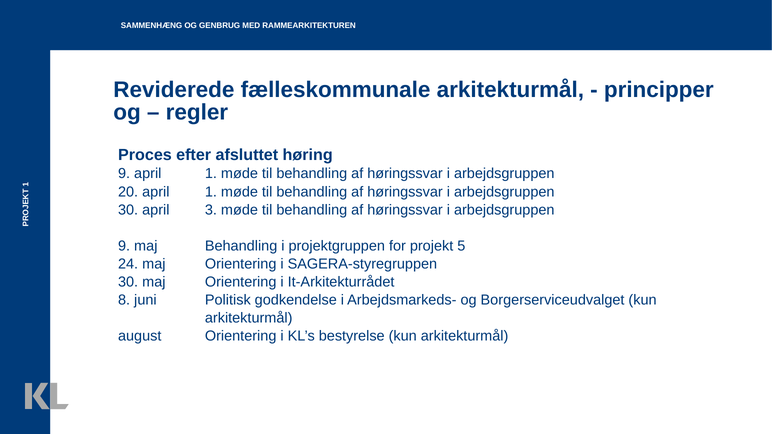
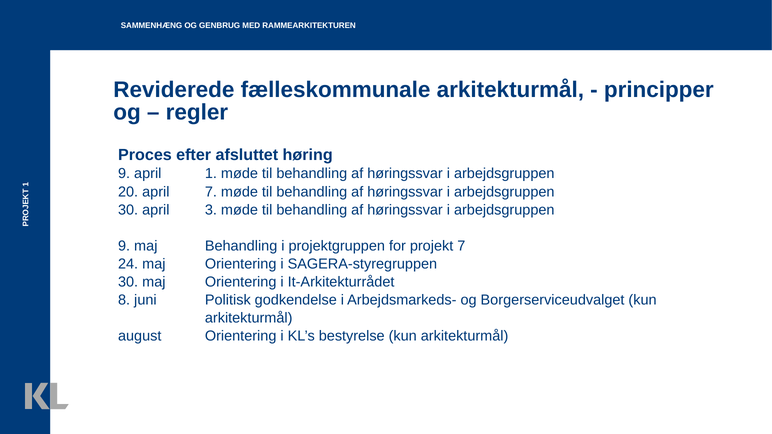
20 april 1: 1 -> 7 (211, 192)
projekt 5: 5 -> 7 (461, 246)
